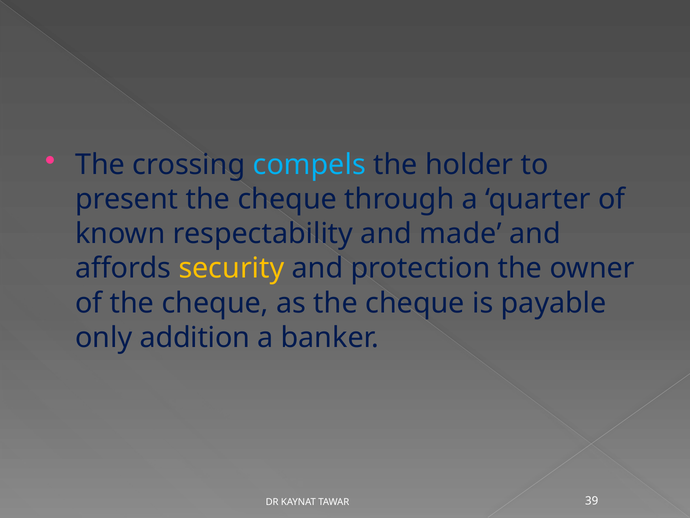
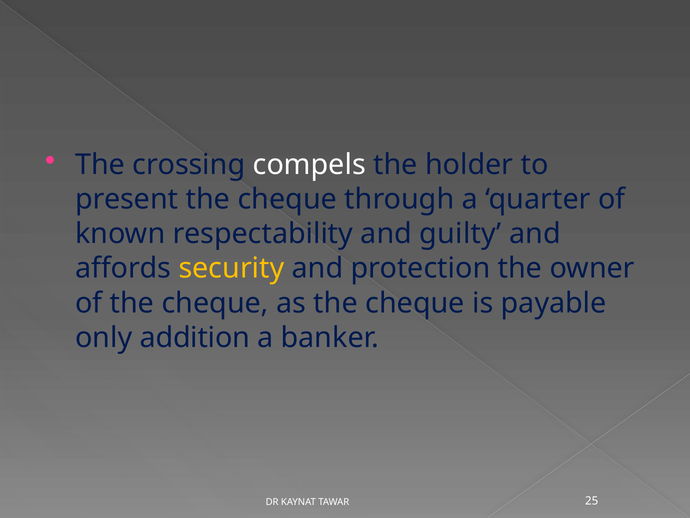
compels colour: light blue -> white (309, 165)
made: made -> guilty (460, 234)
39: 39 -> 25 (592, 500)
